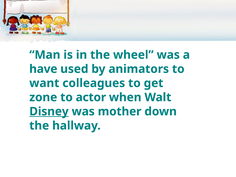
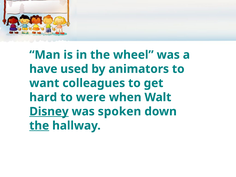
zone: zone -> hard (43, 97)
actor: actor -> were (91, 97)
mother: mother -> spoken (120, 111)
the underline: none -> present (39, 126)
